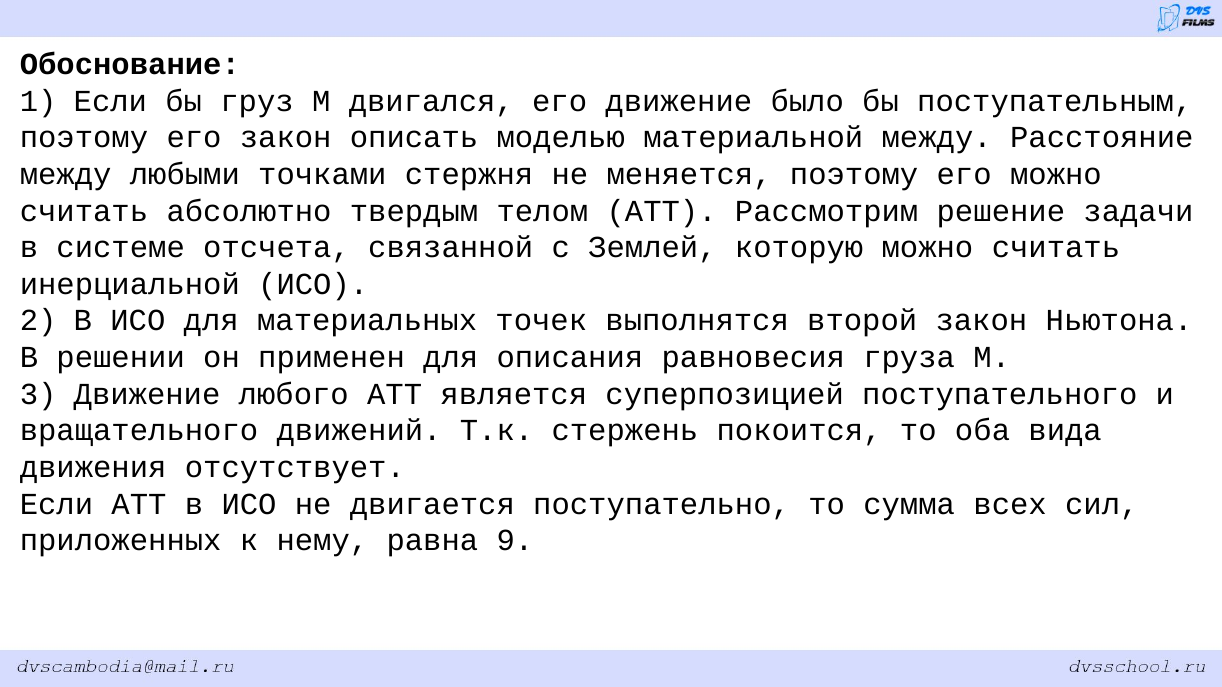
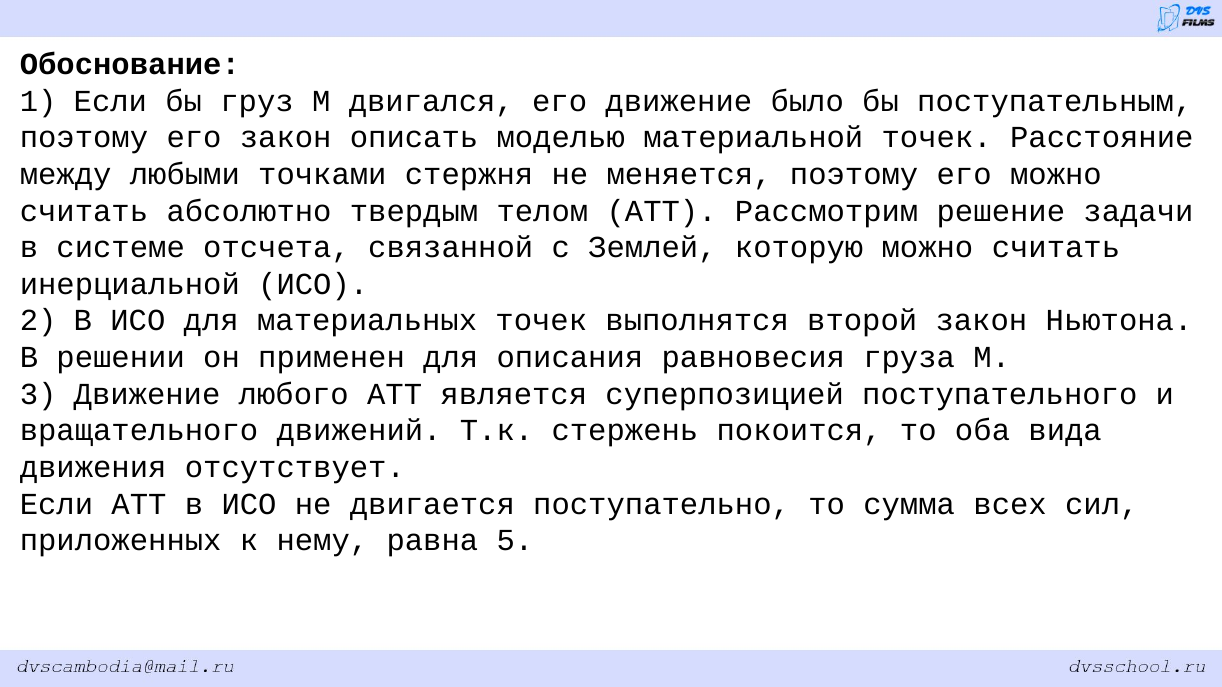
материальной между: между -> точек (937, 138)
9: 9 -> 5 (515, 541)
